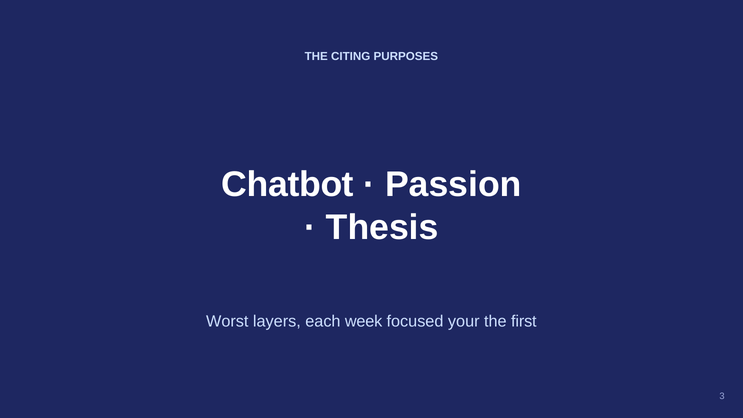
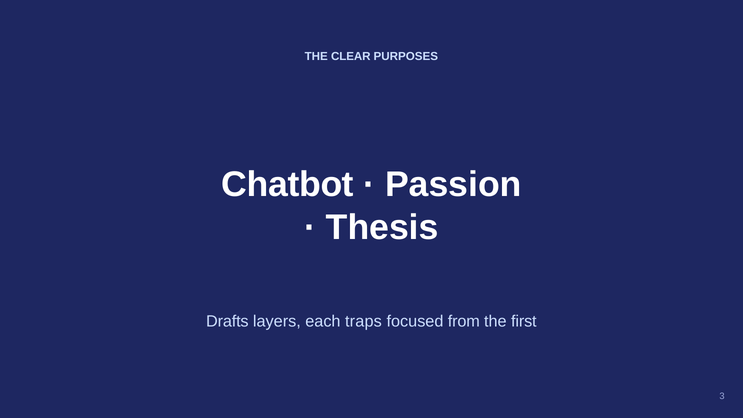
CITING: CITING -> CLEAR (351, 57)
Worst: Worst -> Drafts (227, 322)
week: week -> traps (363, 322)
your: your -> from (464, 322)
